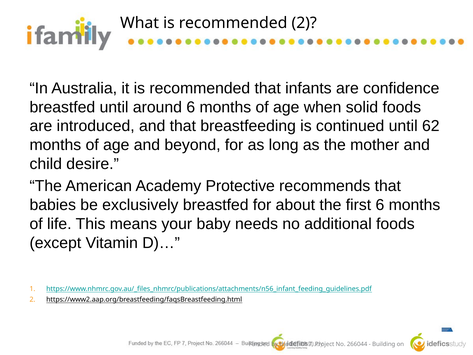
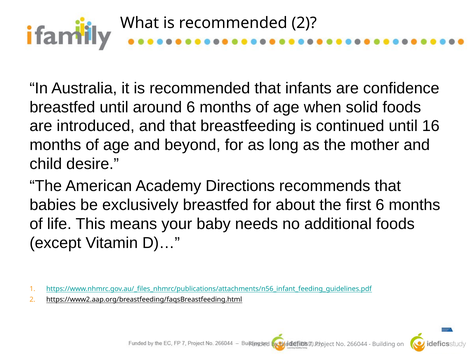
62: 62 -> 16 (431, 126)
Protective: Protective -> Directions (240, 186)
